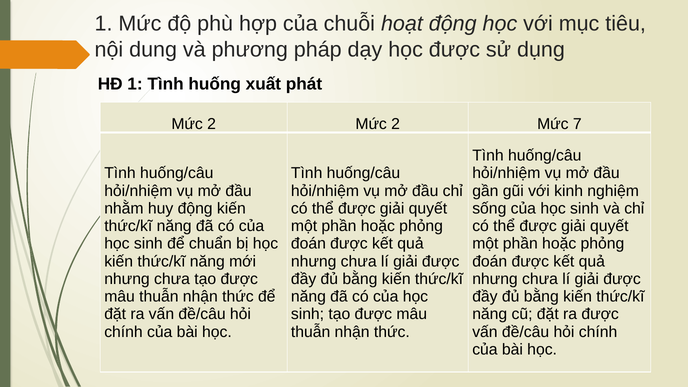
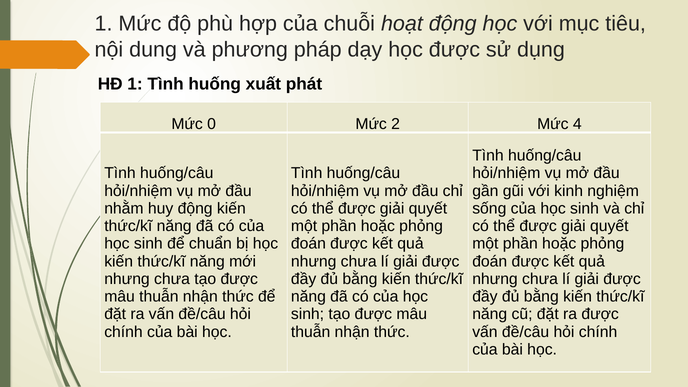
2: 2 -> 0 (212, 124)
7: 7 -> 4 (577, 124)
